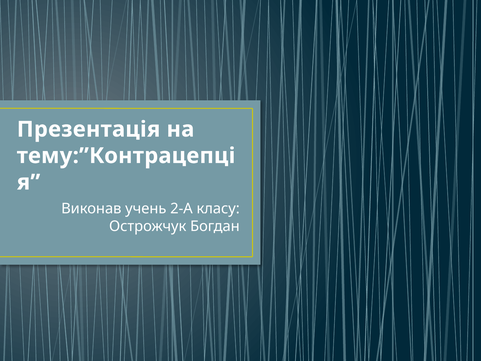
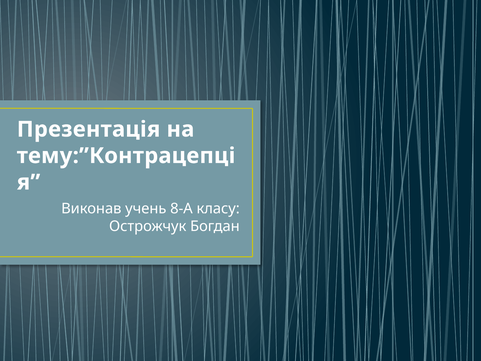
2-А: 2-А -> 8-А (181, 209)
